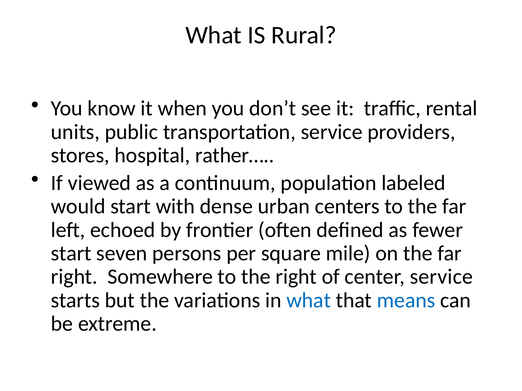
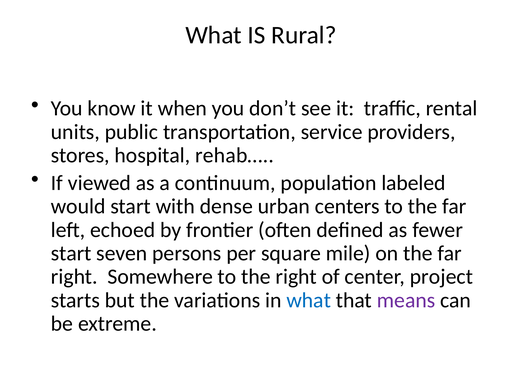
rather…: rather… -> rehab… (235, 156)
center service: service -> project (441, 277)
means colour: blue -> purple (406, 301)
